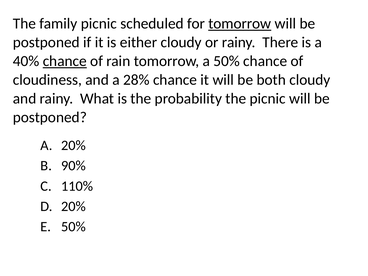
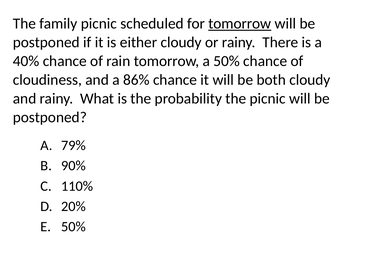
chance underline: present -> none (65, 61)
28%: 28% -> 86% (136, 80)
A 20%: 20% -> 79% (74, 145)
